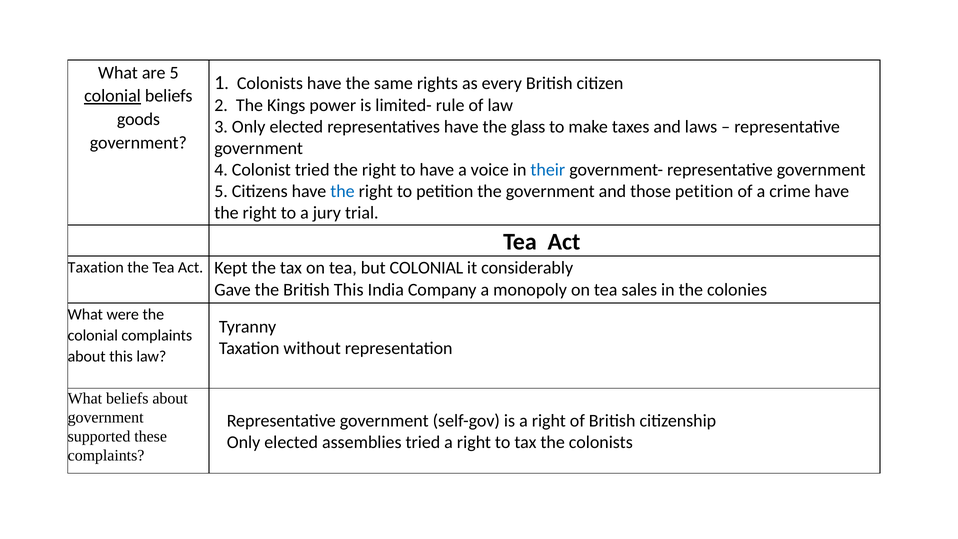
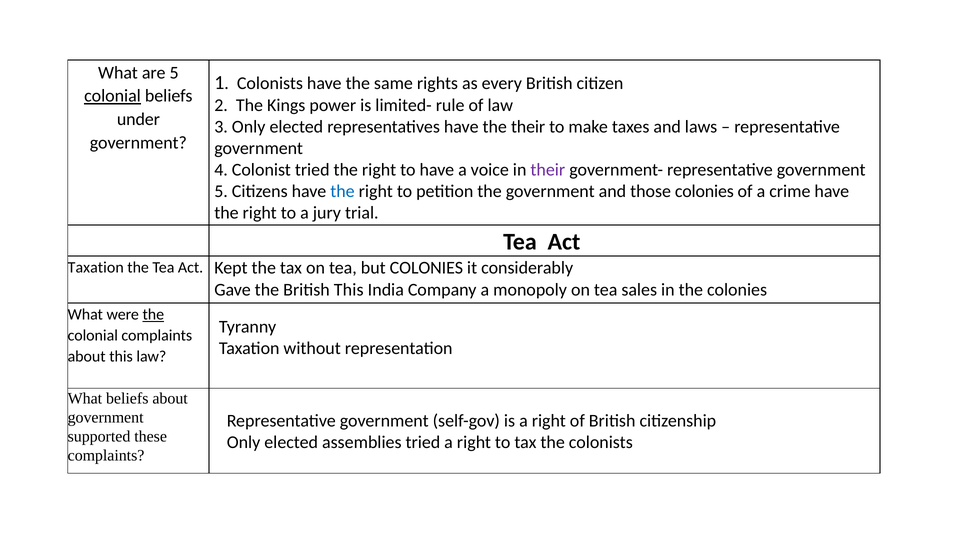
goods: goods -> under (138, 119)
the glass: glass -> their (528, 127)
their colour: blue -> purple (548, 170)
those petition: petition -> colonies (704, 191)
but COLONIAL: COLONIAL -> COLONIES (426, 268)
the underline: none -> present (153, 314)
